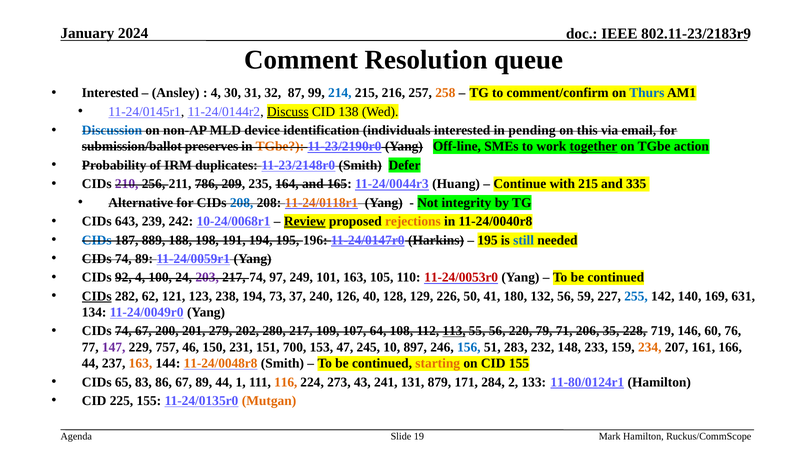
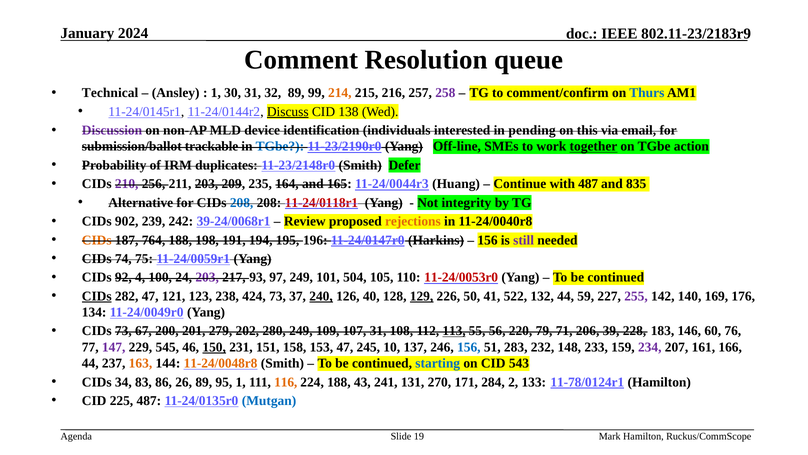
Interested: Interested -> Technical (110, 93)
4: 4 -> 1 (216, 93)
32 87: 87 -> 89 (296, 93)
214 colour: blue -> orange (340, 93)
258 colour: orange -> purple (445, 93)
Discussion colour: blue -> purple (112, 130)
preserves: preserves -> trackable (212, 146)
TGbe colour: orange -> blue (280, 146)
211 786: 786 -> 203 (206, 184)
with 215: 215 -> 487 (588, 184)
335: 335 -> 835 (636, 184)
11-24/0118r1 colour: orange -> red (321, 202)
643: 643 -> 902 (127, 221)
10-24/0068r1: 10-24/0068r1 -> 39-24/0068r1 (234, 221)
Review underline: present -> none (305, 221)
CIDs colour: blue -> orange (97, 240)
889: 889 -> 764 (154, 240)
195: 195 -> 156 (488, 240)
still colour: blue -> purple (524, 240)
74 89: 89 -> 75 (144, 258)
217 74: 74 -> 93 (258, 277)
101 163: 163 -> 504 (355, 277)
282 62: 62 -> 47 (150, 296)
238 194: 194 -> 424 (254, 296)
240 underline: none -> present (321, 296)
129 underline: none -> present (422, 296)
180: 180 -> 522 (515, 296)
132 56: 56 -> 44 (566, 296)
255 colour: blue -> purple (636, 296)
631: 631 -> 176 (743, 296)
74: 74 -> 73 (123, 331)
280 217: 217 -> 249 (301, 331)
107 64: 64 -> 31 (378, 331)
35: 35 -> 39 (611, 331)
719: 719 -> 183 (663, 331)
757: 757 -> 545 (167, 347)
150 underline: none -> present (214, 347)
700: 700 -> 158 (295, 347)
897: 897 -> 137 (415, 347)
234 colour: orange -> purple (650, 347)
starting colour: orange -> blue (438, 363)
CID 155: 155 -> 543 (519, 363)
65: 65 -> 34 (123, 382)
86 67: 67 -> 26 (184, 382)
89 44: 44 -> 95 (224, 382)
224 273: 273 -> 188 (339, 382)
879: 879 -> 270 (439, 382)
11-80/0124r1: 11-80/0124r1 -> 11-78/0124r1 (587, 382)
225 155: 155 -> 487 (149, 400)
Mutgan colour: orange -> blue (269, 400)
